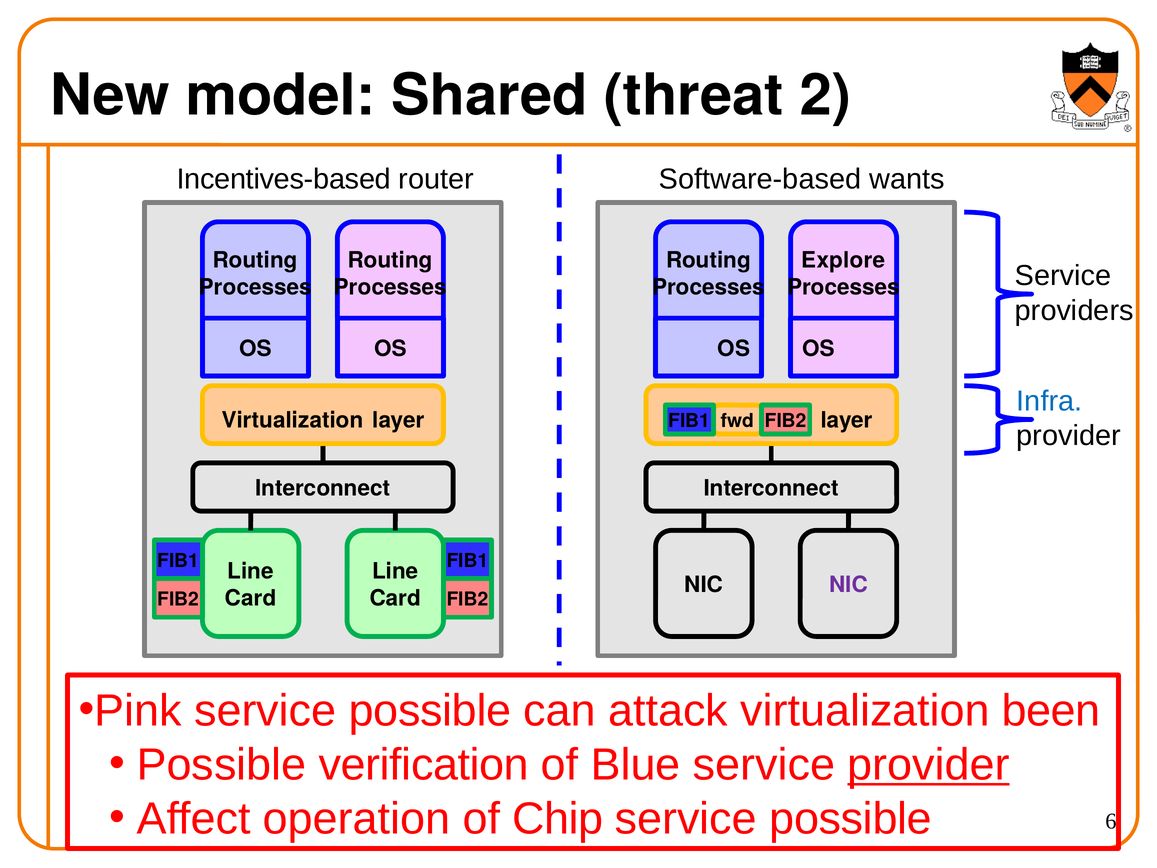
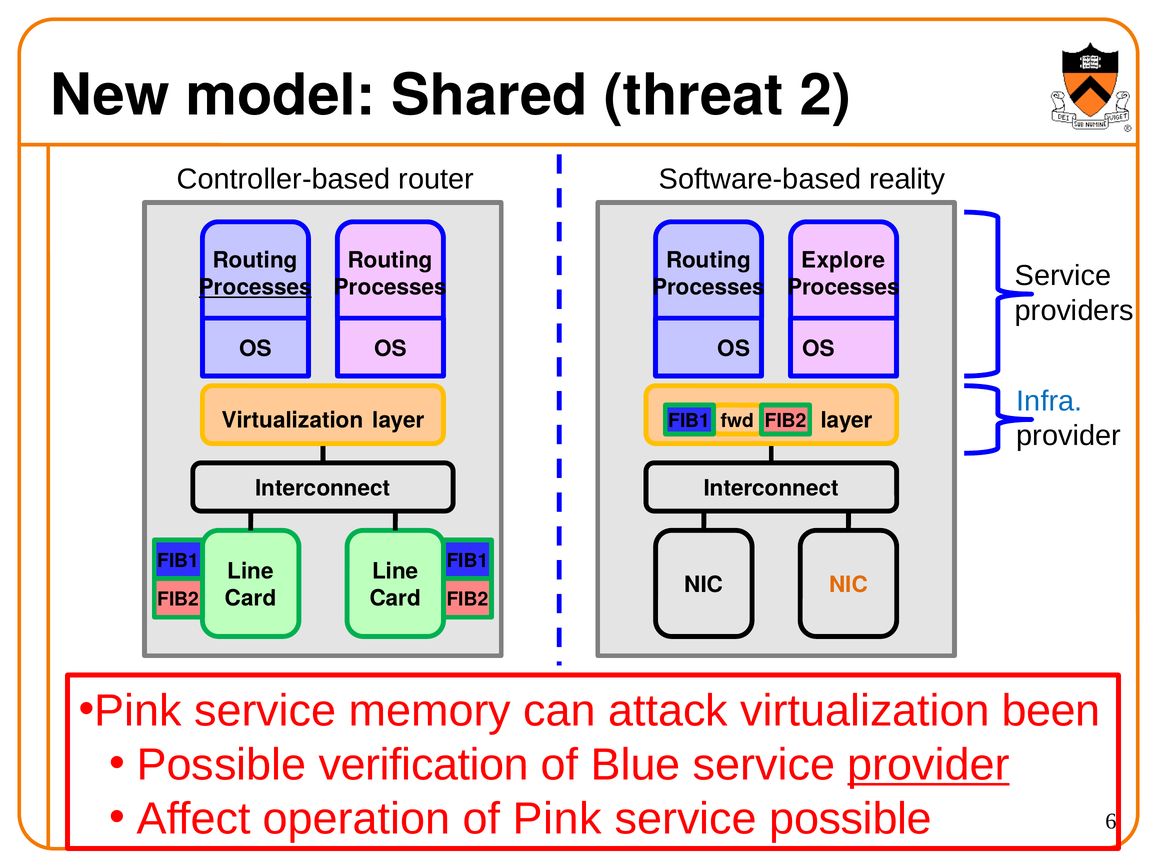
Incentives-based: Incentives-based -> Controller-based (284, 179)
wants: wants -> reality (907, 179)
Processes underline: none -> present (255, 287)
NIC colour: purple -> orange (848, 585)
Pink service possible: possible -> memory (430, 711)
of Chip: Chip -> Pink (557, 819)
